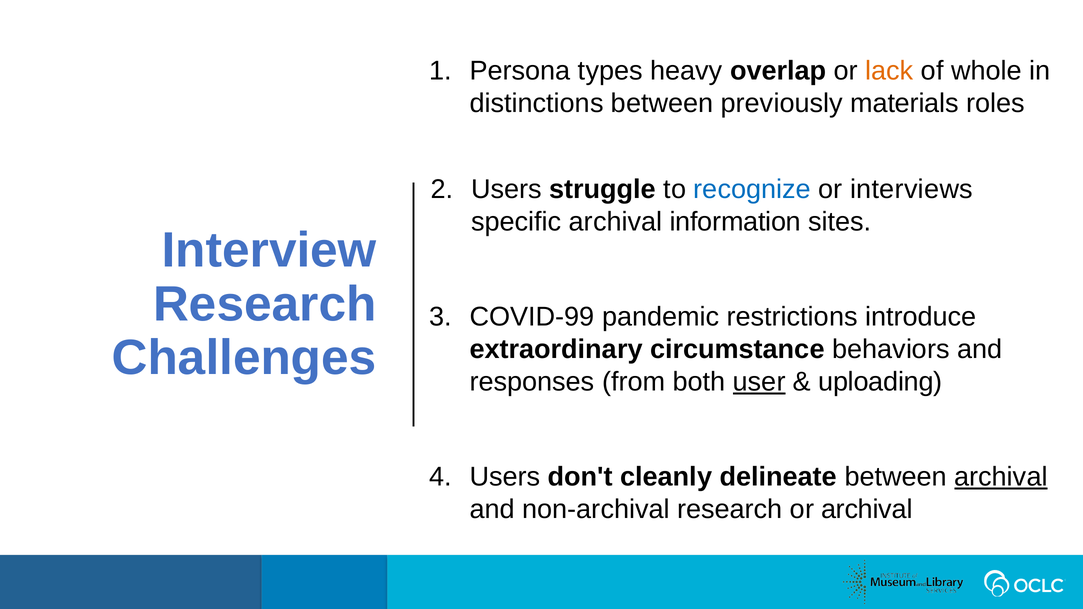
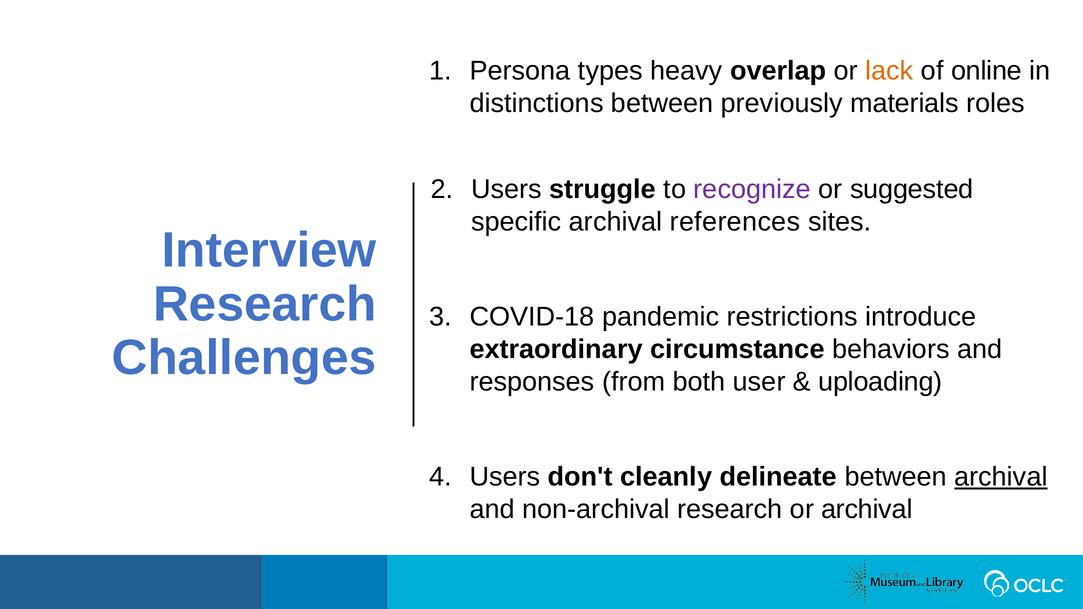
whole: whole -> online (987, 71)
recognize colour: blue -> purple (752, 189)
interviews: interviews -> suggested (912, 189)
information: information -> references (735, 222)
COVID-99: COVID-99 -> COVID-18 (532, 317)
user underline: present -> none (759, 382)
